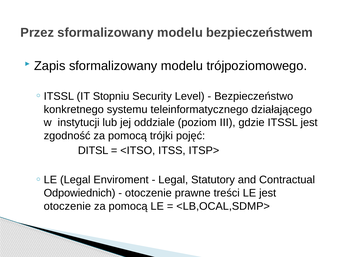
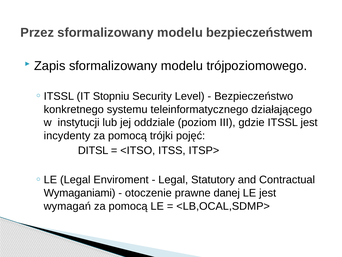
zgodność: zgodność -> incydenty (67, 135)
Odpowiednich: Odpowiednich -> Wymaganiami (80, 193)
treści: treści -> danej (227, 193)
otoczenie: otoczenie -> wymagań (67, 206)
